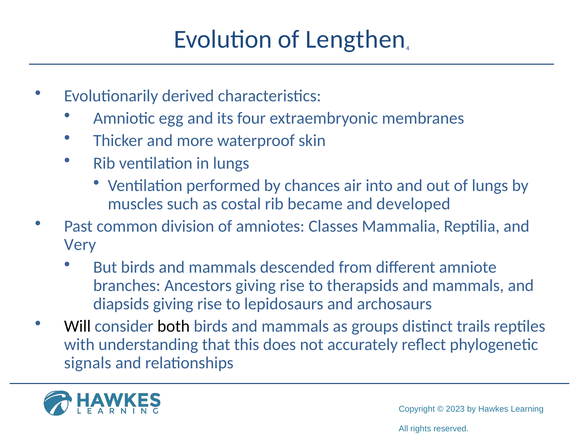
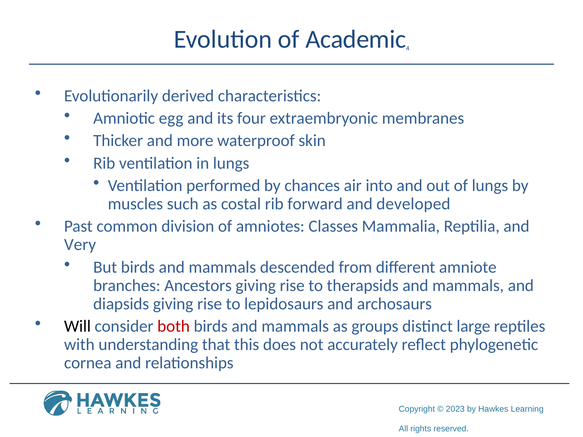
Lengthen: Lengthen -> Academic (356, 39)
became: became -> forward (315, 204)
both colour: black -> red (174, 326)
trails: trails -> large (473, 326)
signals: signals -> cornea (88, 363)
